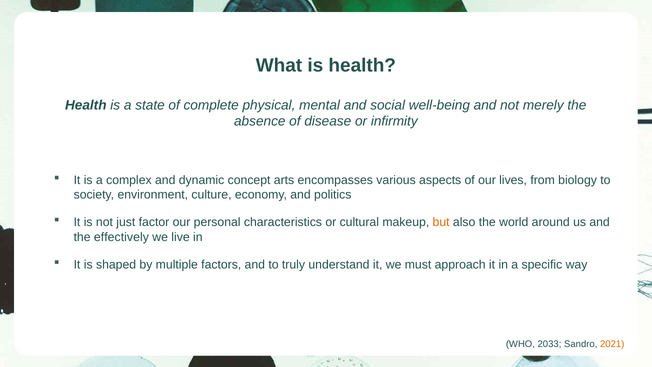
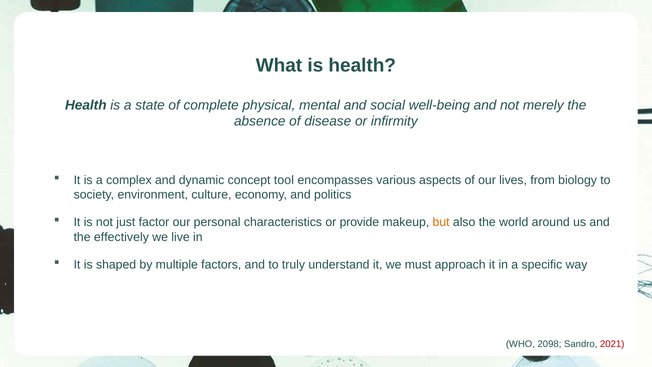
arts: arts -> tool (284, 180)
cultural: cultural -> provide (359, 222)
2033: 2033 -> 2098 (549, 344)
2021 colour: orange -> red (612, 344)
